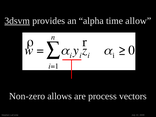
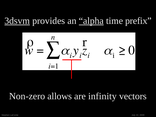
alpha underline: none -> present (91, 21)
allow: allow -> prefix (138, 21)
process: process -> infinity (102, 96)
